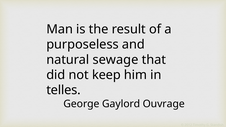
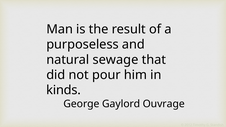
keep: keep -> pour (106, 75)
telles: telles -> kinds (64, 90)
